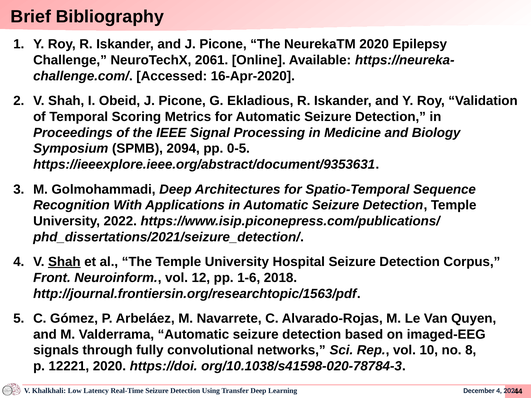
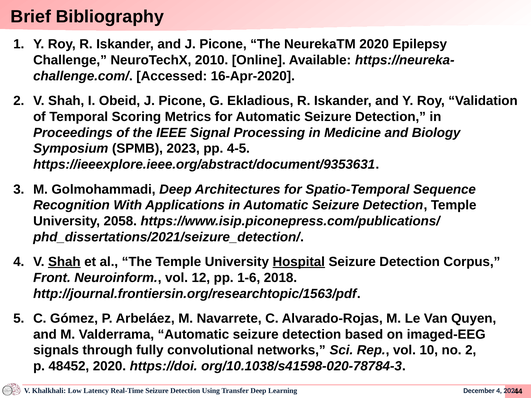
2061: 2061 -> 2010 (212, 60)
2094: 2094 -> 2023 (183, 149)
0‑5: 0‑5 -> 4‑5 (238, 149)
2022: 2022 -> 2058 (120, 221)
Hospital underline: none -> present (299, 262)
no 8: 8 -> 2 (471, 350)
12221: 12221 -> 48452 (69, 366)
